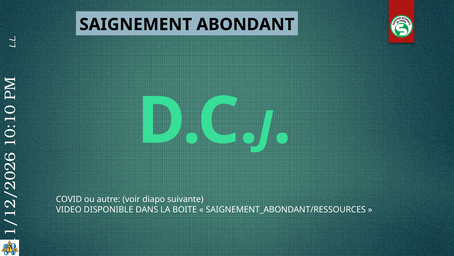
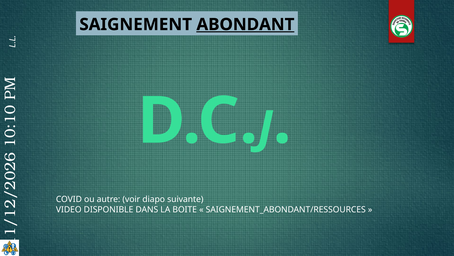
ABONDANT underline: none -> present (245, 24)
